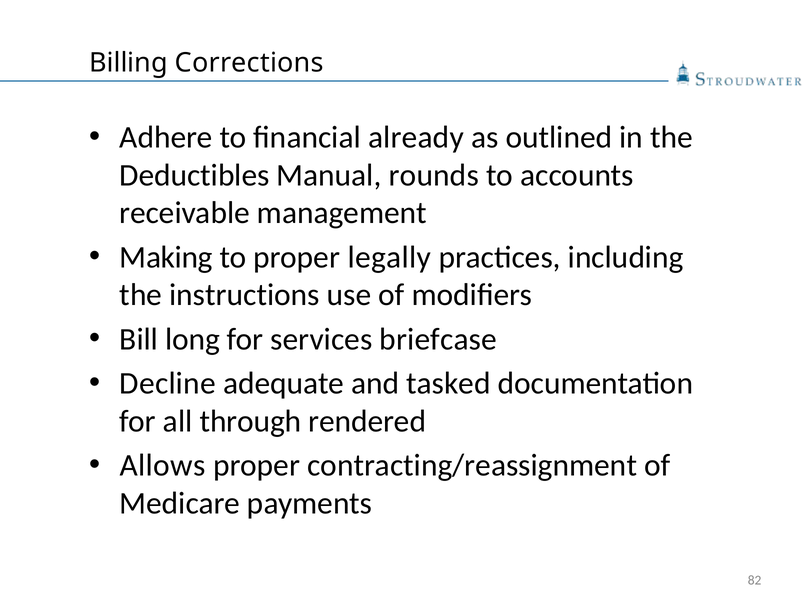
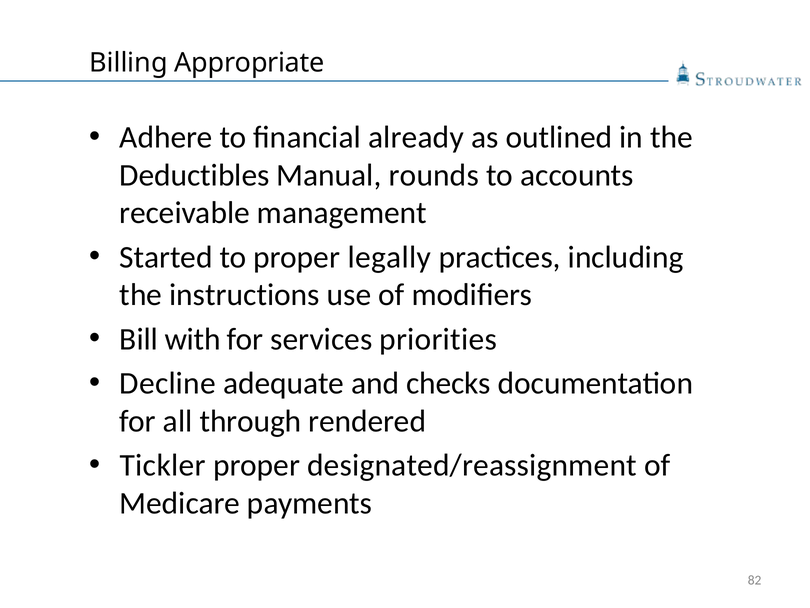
Corrections: Corrections -> Appropriate (249, 63)
Making: Making -> Started (166, 257)
long: long -> with (193, 339)
briefcase: briefcase -> priorities (438, 339)
tasked: tasked -> checks (449, 383)
Allows: Allows -> Tickler (163, 465)
contracting/reassignment: contracting/reassignment -> designated/reassignment (472, 465)
